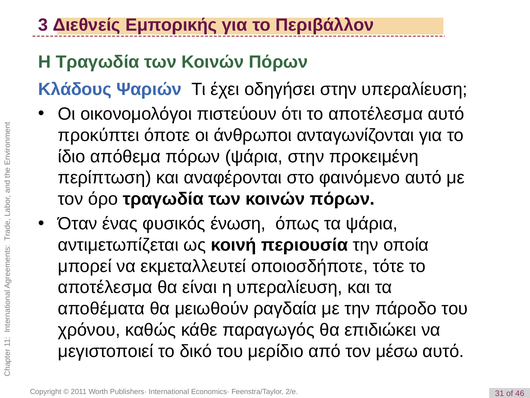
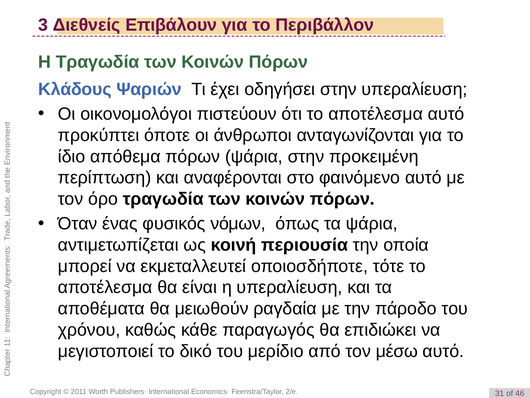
Εμπορικής: Εμπορικής -> Επιβάλουν (171, 25)
ένωση: ένωση -> νόμων (238, 224)
